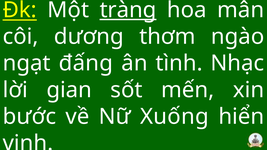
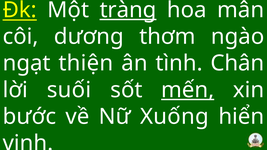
đấng: đấng -> thiện (86, 63)
Nhạc: Nhạc -> Chân (237, 63)
gian: gian -> suối (69, 90)
mến underline: none -> present (188, 90)
